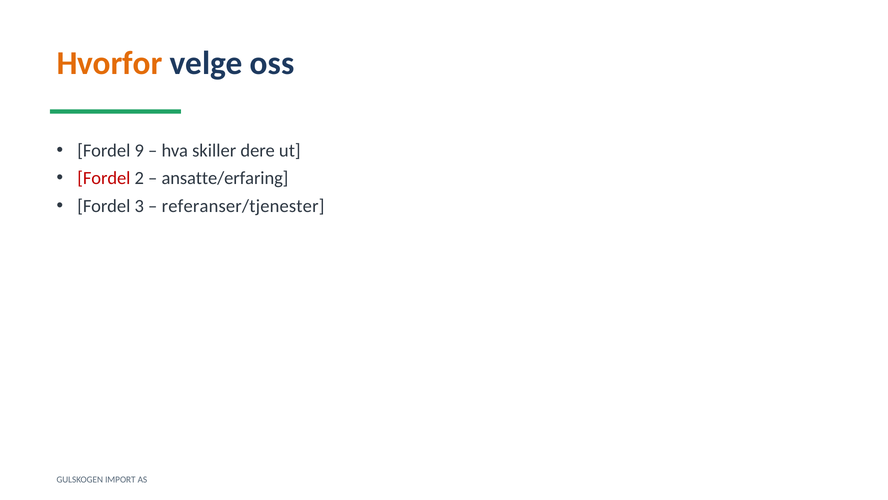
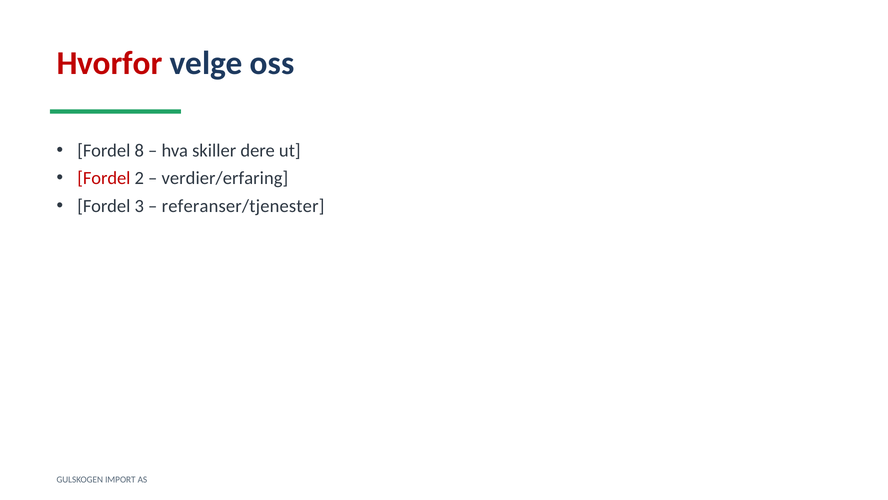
Hvorfor colour: orange -> red (109, 63)
9: 9 -> 8 (139, 150)
ansatte/erfaring: ansatte/erfaring -> verdier/erfaring (225, 178)
